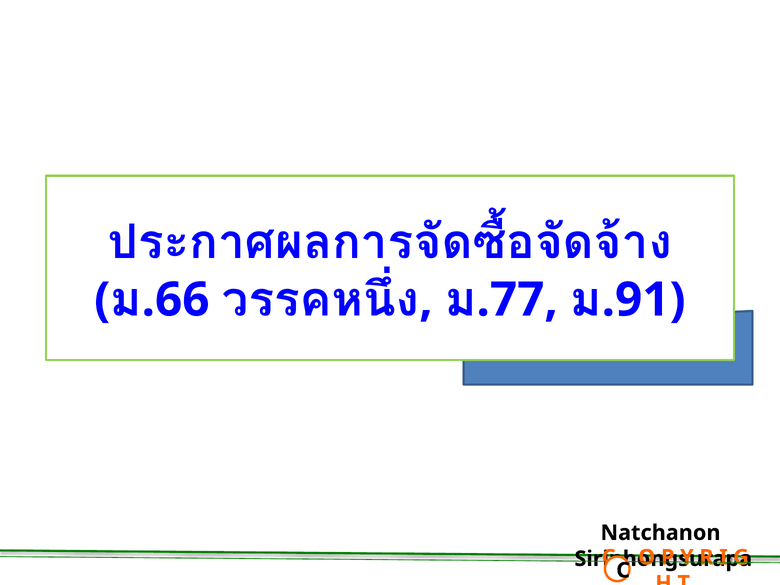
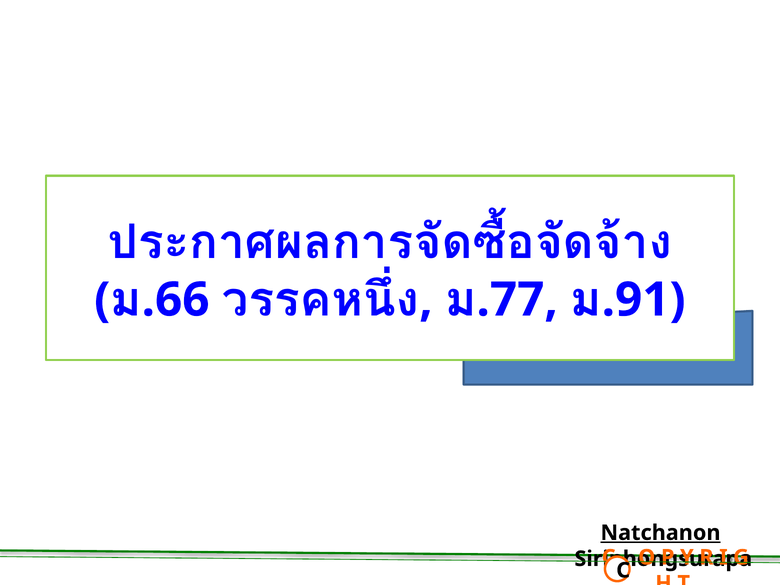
Natchanon underline: none -> present (660, 533)
